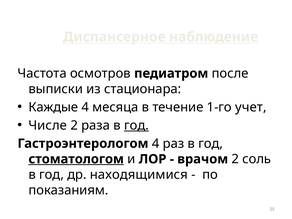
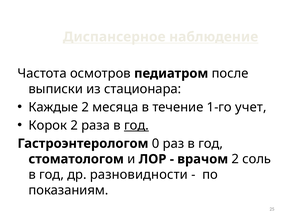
Каждые 4: 4 -> 2 (85, 107)
Числе: Числе -> Корок (48, 125)
Гастроэнтерологом 4: 4 -> 0 (156, 144)
стоматологом underline: present -> none (76, 159)
находящимися: находящимися -> разновидности (139, 175)
